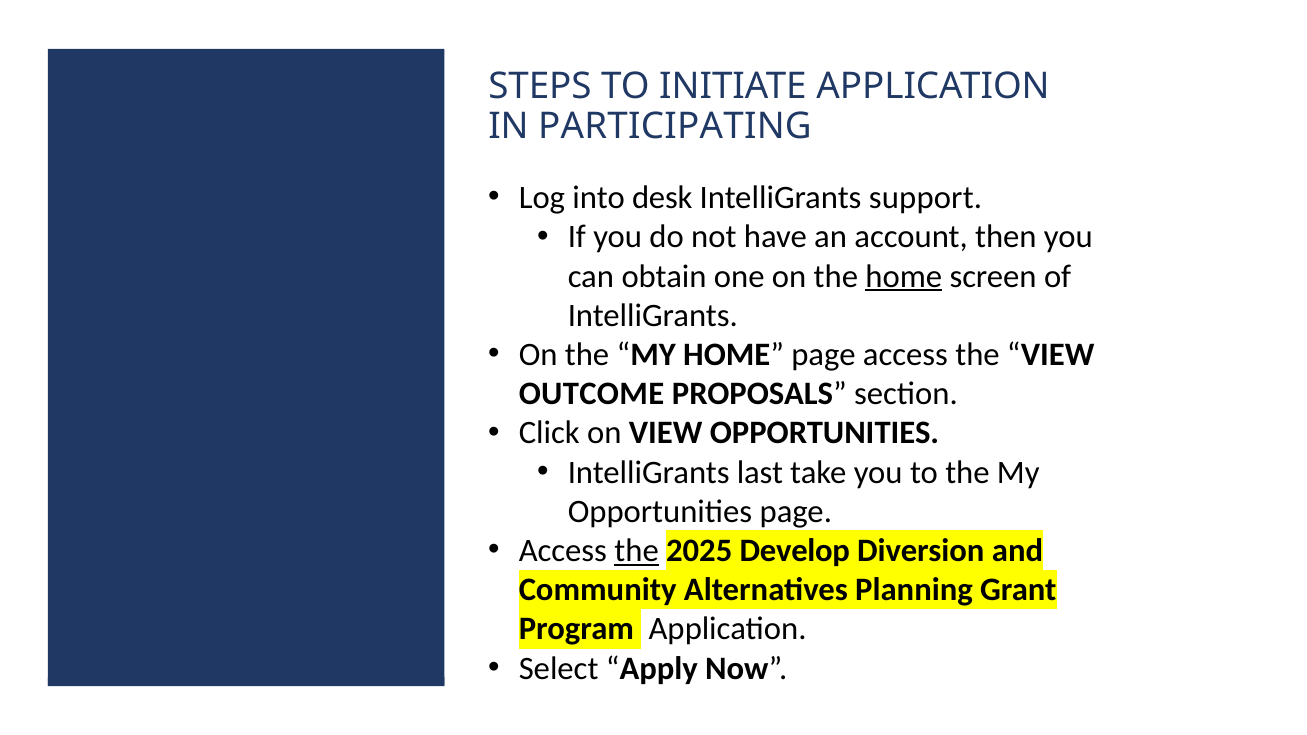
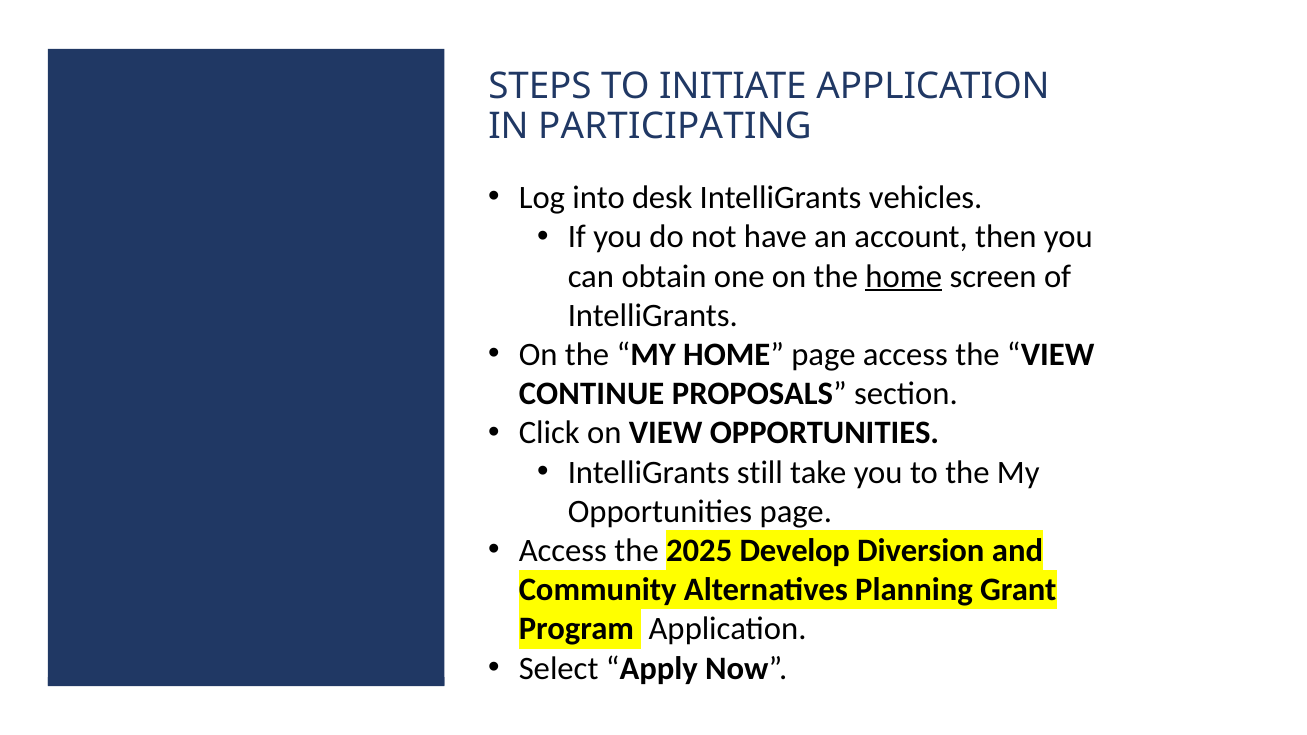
support: support -> vehicles (926, 198)
OUTCOME: OUTCOME -> CONTINUE (592, 394)
last: last -> still (760, 472)
the underline: present -> none (637, 551)
